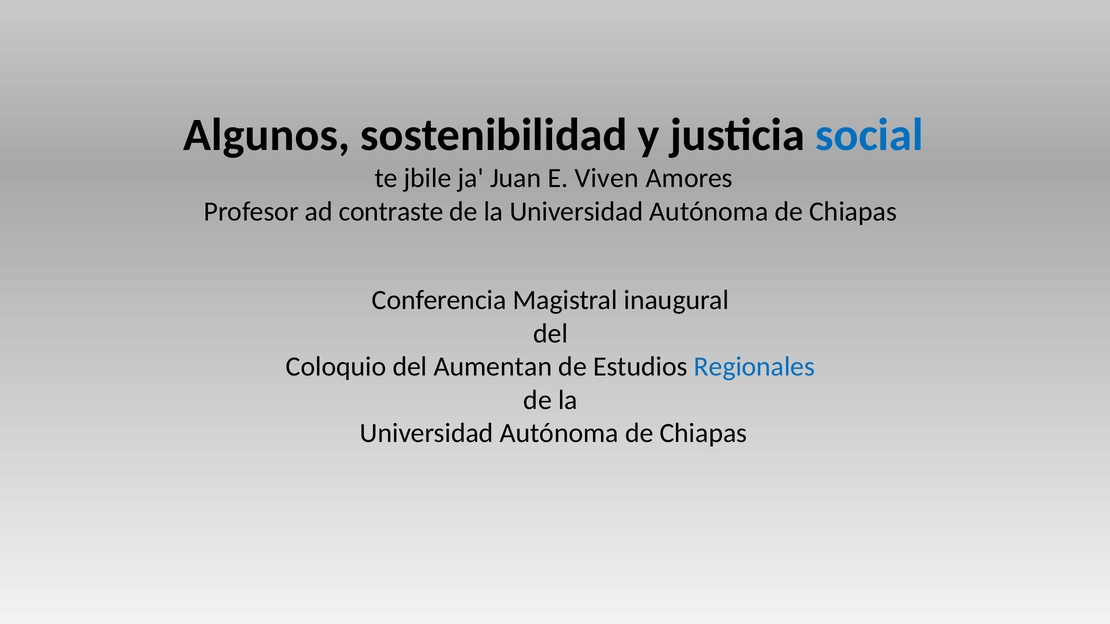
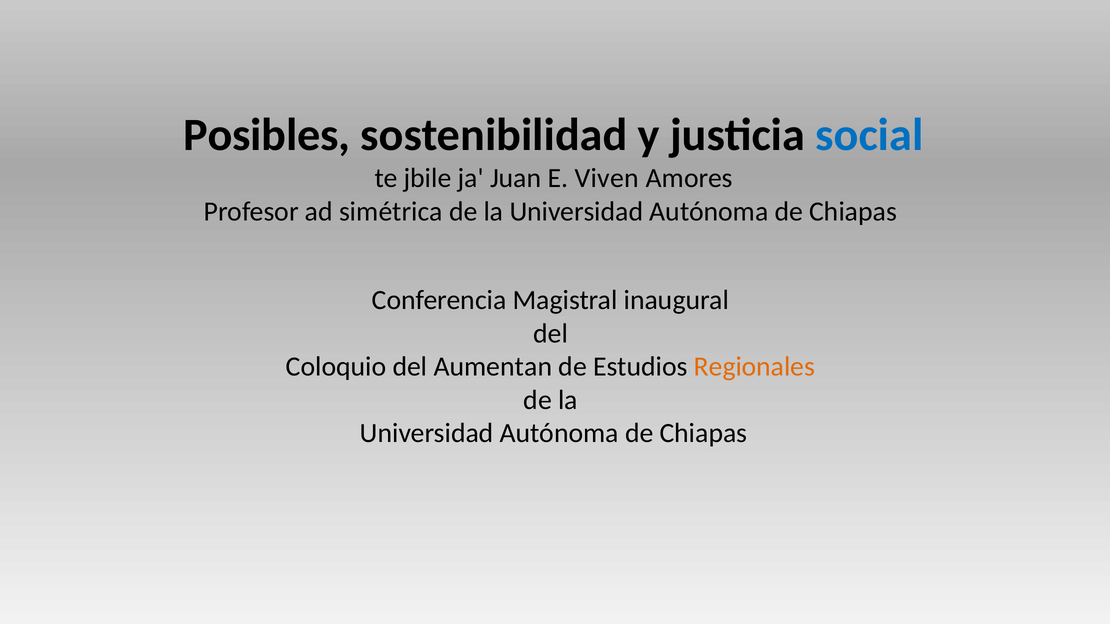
Algunos: Algunos -> Posibles (267, 135)
contraste: contraste -> simétrica (391, 212)
Regionales colour: blue -> orange (754, 367)
